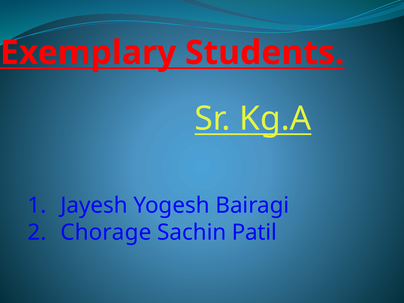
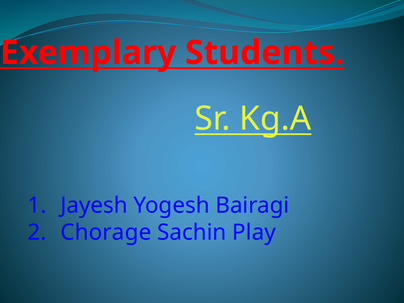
Patil: Patil -> Play (254, 232)
